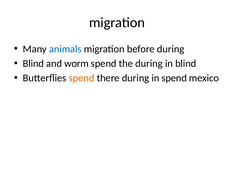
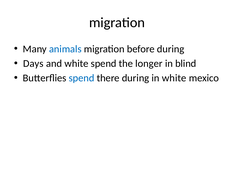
Blind: Blind -> Days (33, 64)
and worm: worm -> white (76, 64)
the during: during -> longer (149, 64)
spend colour: orange -> blue (82, 78)
in spend: spend -> white (174, 78)
